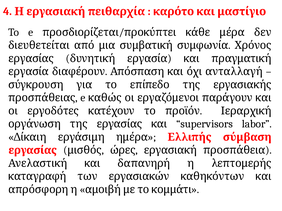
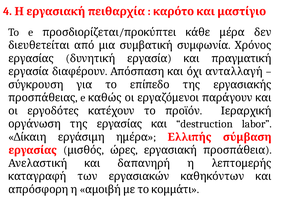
supervisors: supervisors -> destruction (205, 124)
